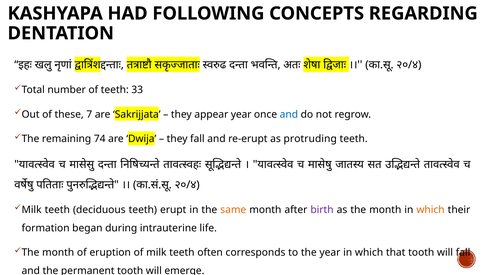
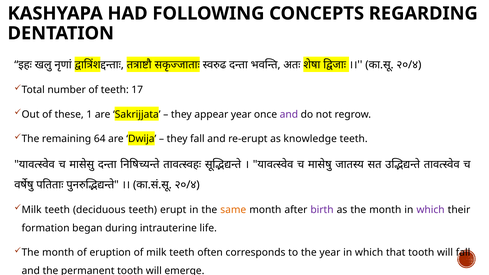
33: 33 -> 17 (137, 90)
7: 7 -> 1 (89, 114)
and colour: blue -> purple (289, 114)
74: 74 -> 64 (100, 139)
protruding: protruding -> knowledge (310, 139)
which colour: orange -> purple (431, 210)
